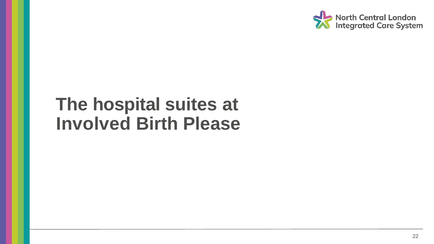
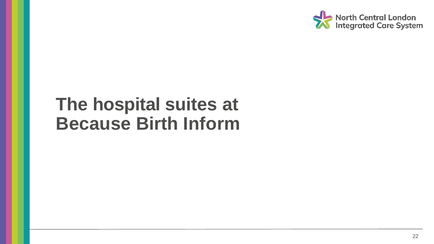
Involved: Involved -> Because (93, 124)
Please: Please -> Inform (212, 124)
